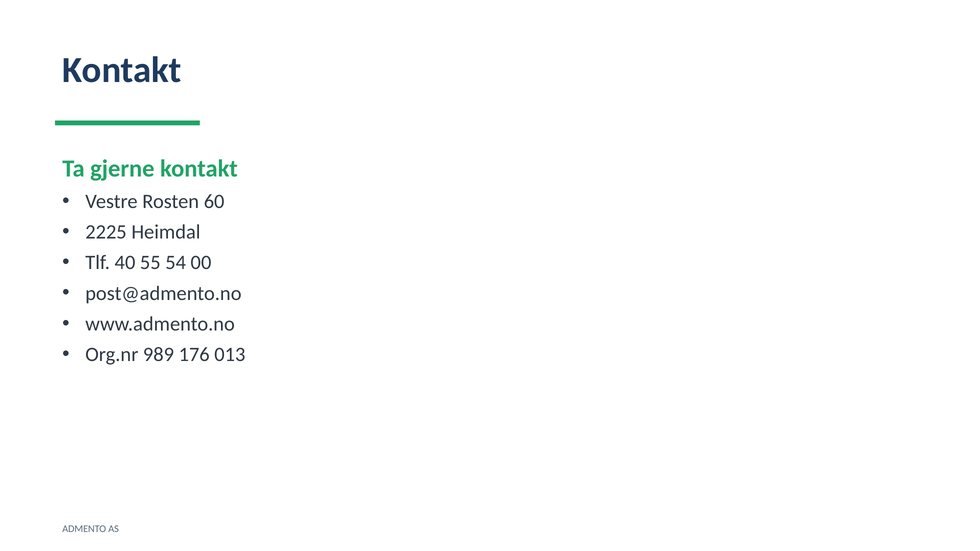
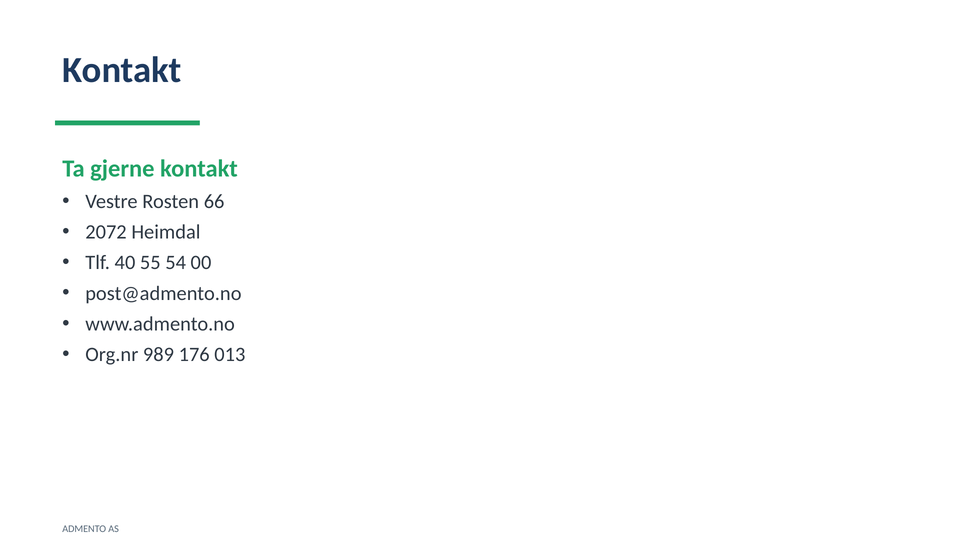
60: 60 -> 66 (214, 202)
2225: 2225 -> 2072 (106, 232)
